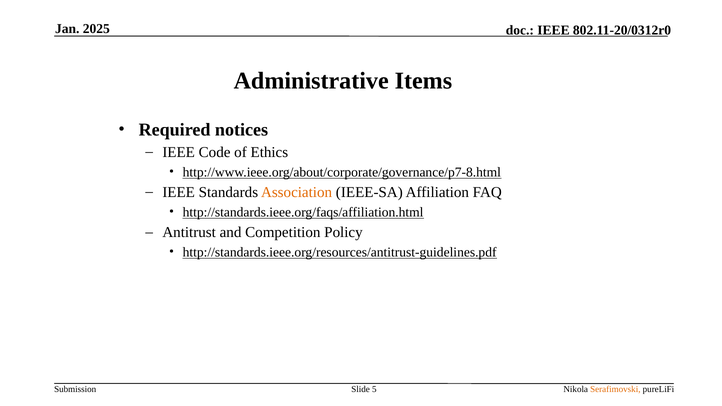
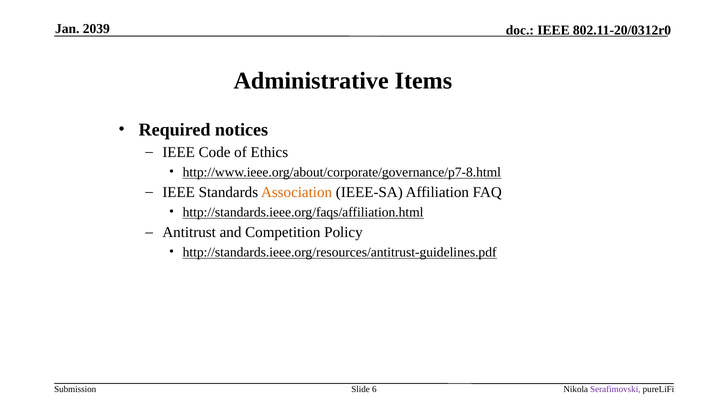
2025: 2025 -> 2039 (96, 29)
5: 5 -> 6 (374, 390)
Serafimovski colour: orange -> purple (615, 390)
